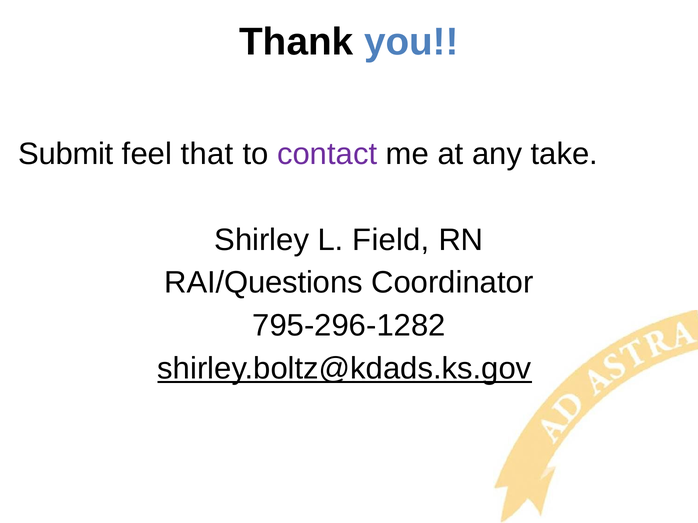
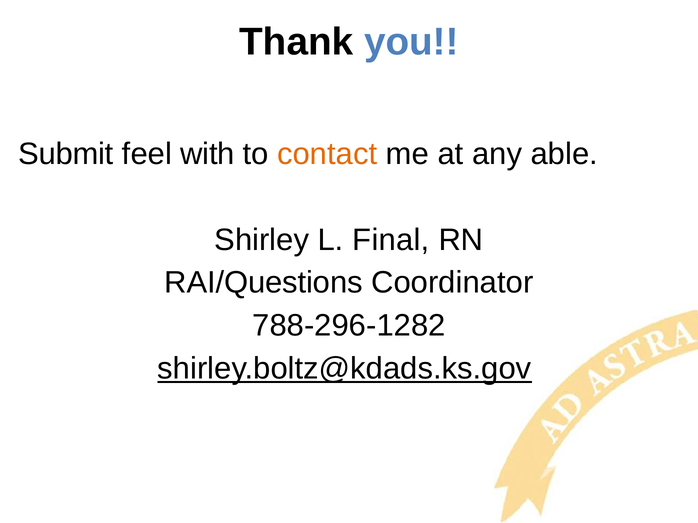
that: that -> with (207, 154)
contact colour: purple -> orange (327, 154)
take: take -> able (564, 154)
Field: Field -> Final (391, 240)
795-296-1282: 795-296-1282 -> 788-296-1282 (349, 326)
